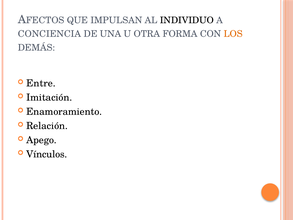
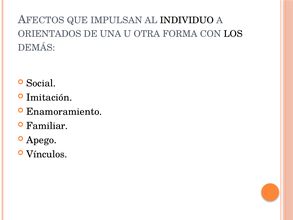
CONCIENCIA: CONCIENCIA -> ORIENTADOS (50, 34)
LOS colour: orange -> black (233, 34)
Entre: Entre -> Social (41, 83)
Relación: Relación -> Familiar (47, 126)
